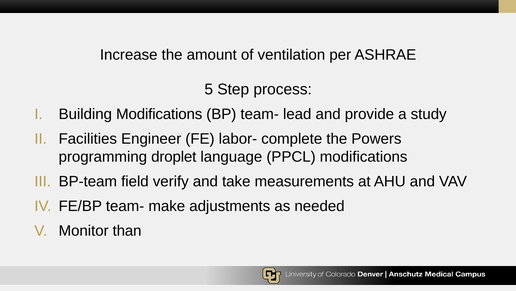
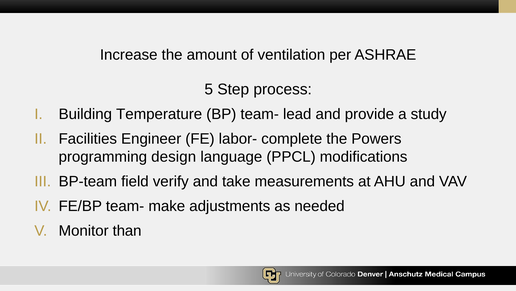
Building Modifications: Modifications -> Temperature (159, 114)
droplet: droplet -> design (174, 157)
